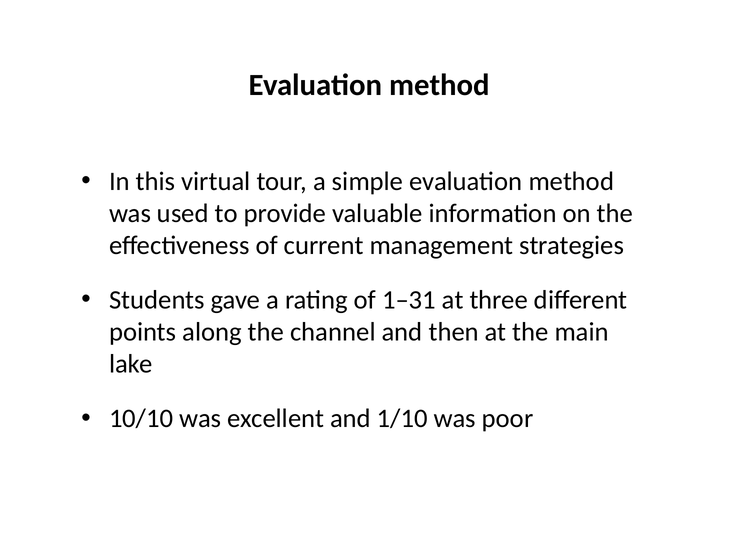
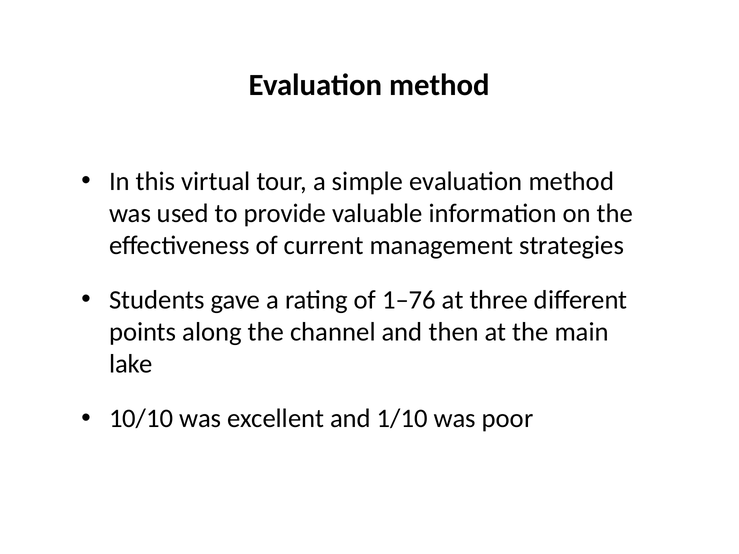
1–31: 1–31 -> 1–76 (409, 300)
